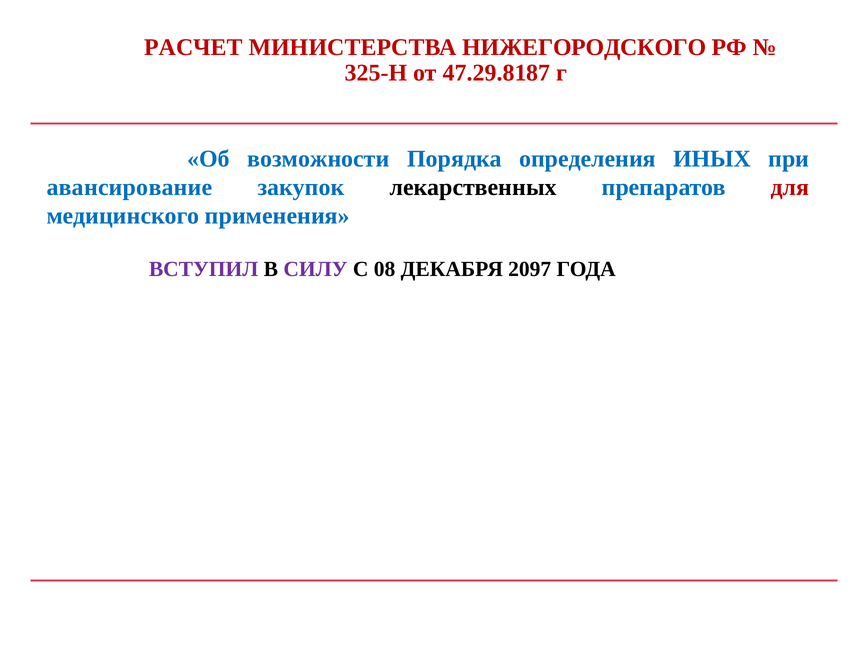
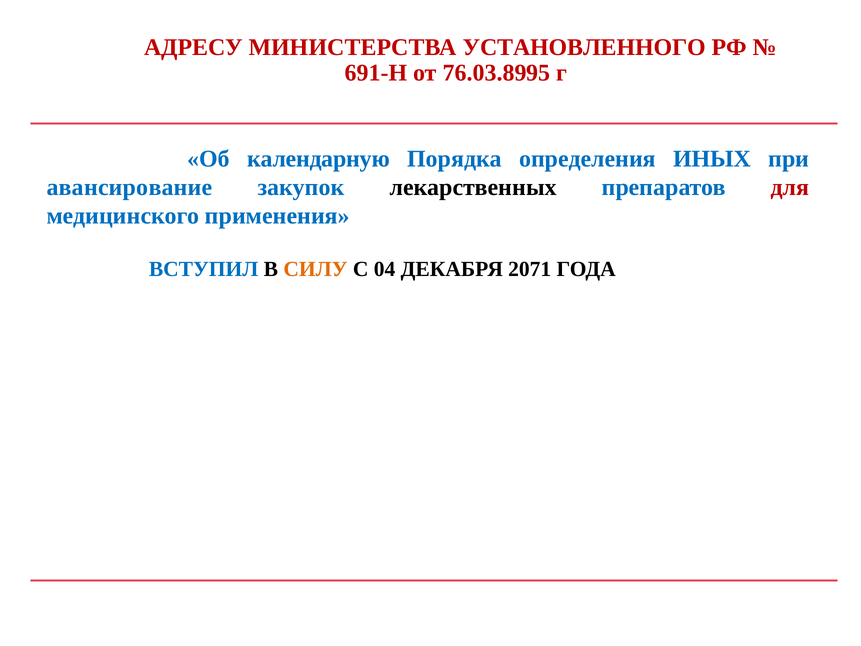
РАСЧЕТ: РАСЧЕТ -> АДРЕСУ (194, 48)
НИЖЕГОРОДСКОГО: НИЖЕГОРОДСКОГО -> УСТАНОВЛЕННОГО (584, 48)
325-Н: 325-Н -> 691-Н (376, 73)
47.29.8187: 47.29.8187 -> 76.03.8995 (497, 73)
возможности: возможности -> календарную (319, 159)
ВСТУПИЛ colour: purple -> blue (204, 269)
СИЛУ colour: purple -> orange (315, 269)
08: 08 -> 04 (385, 269)
2097: 2097 -> 2071 (530, 269)
